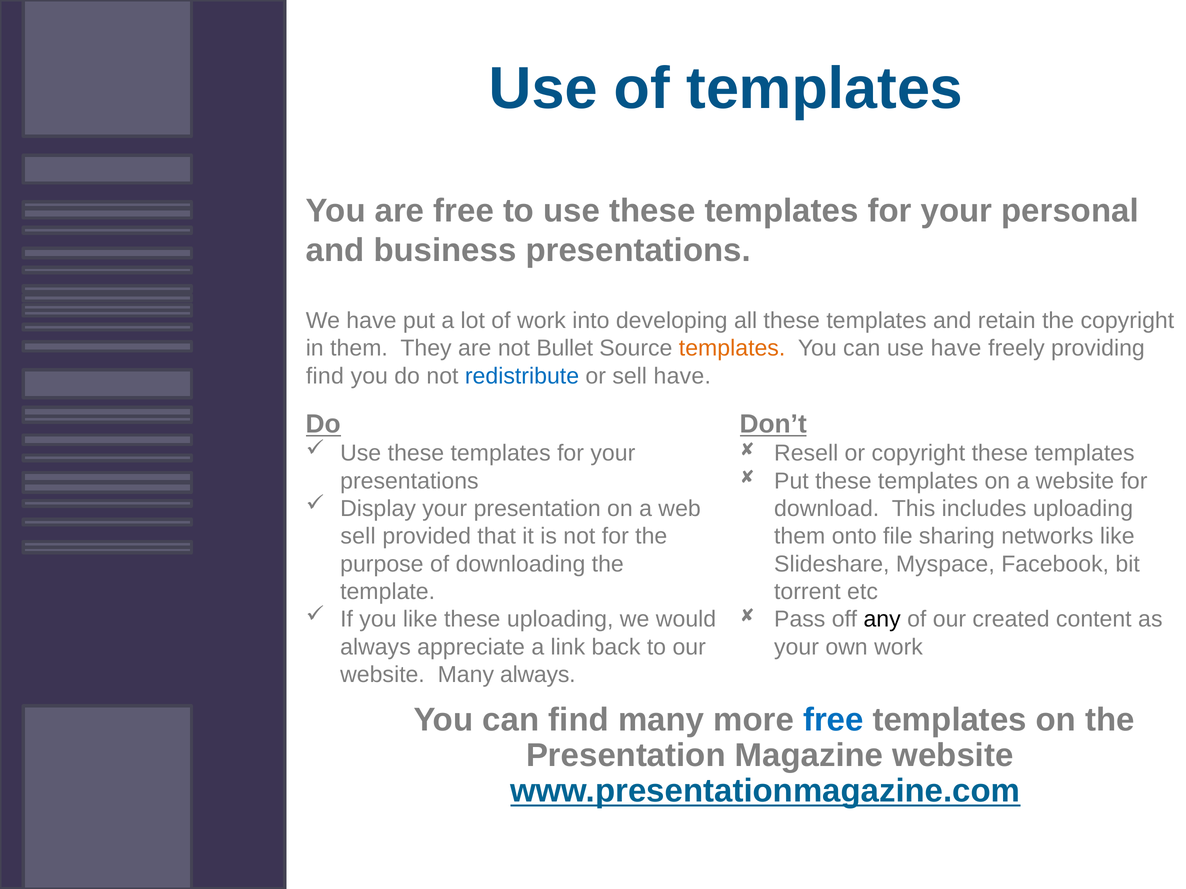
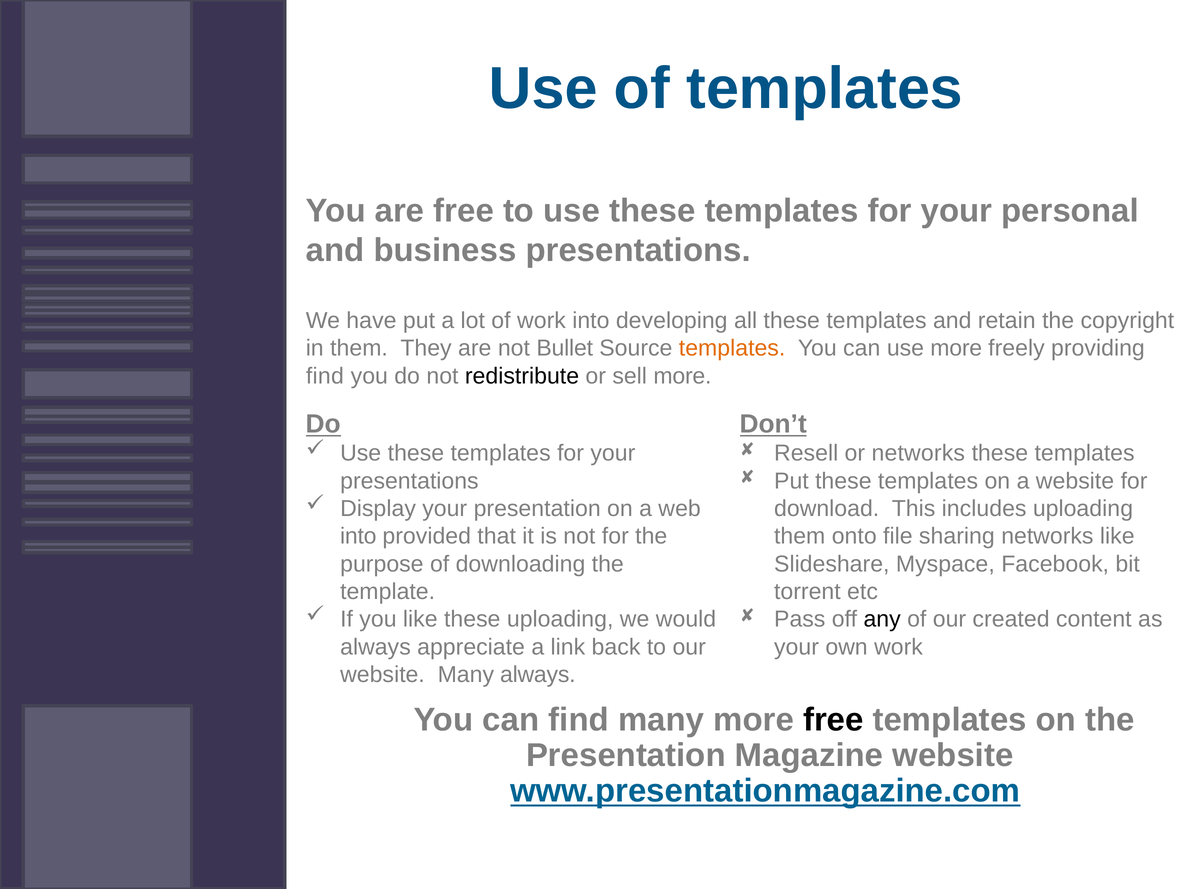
use have: have -> more (956, 349)
redistribute colour: blue -> black (522, 376)
sell have: have -> more (682, 376)
or copyright: copyright -> networks (918, 454)
sell: sell -> into (358, 537)
free colour: blue -> black (833, 720)
